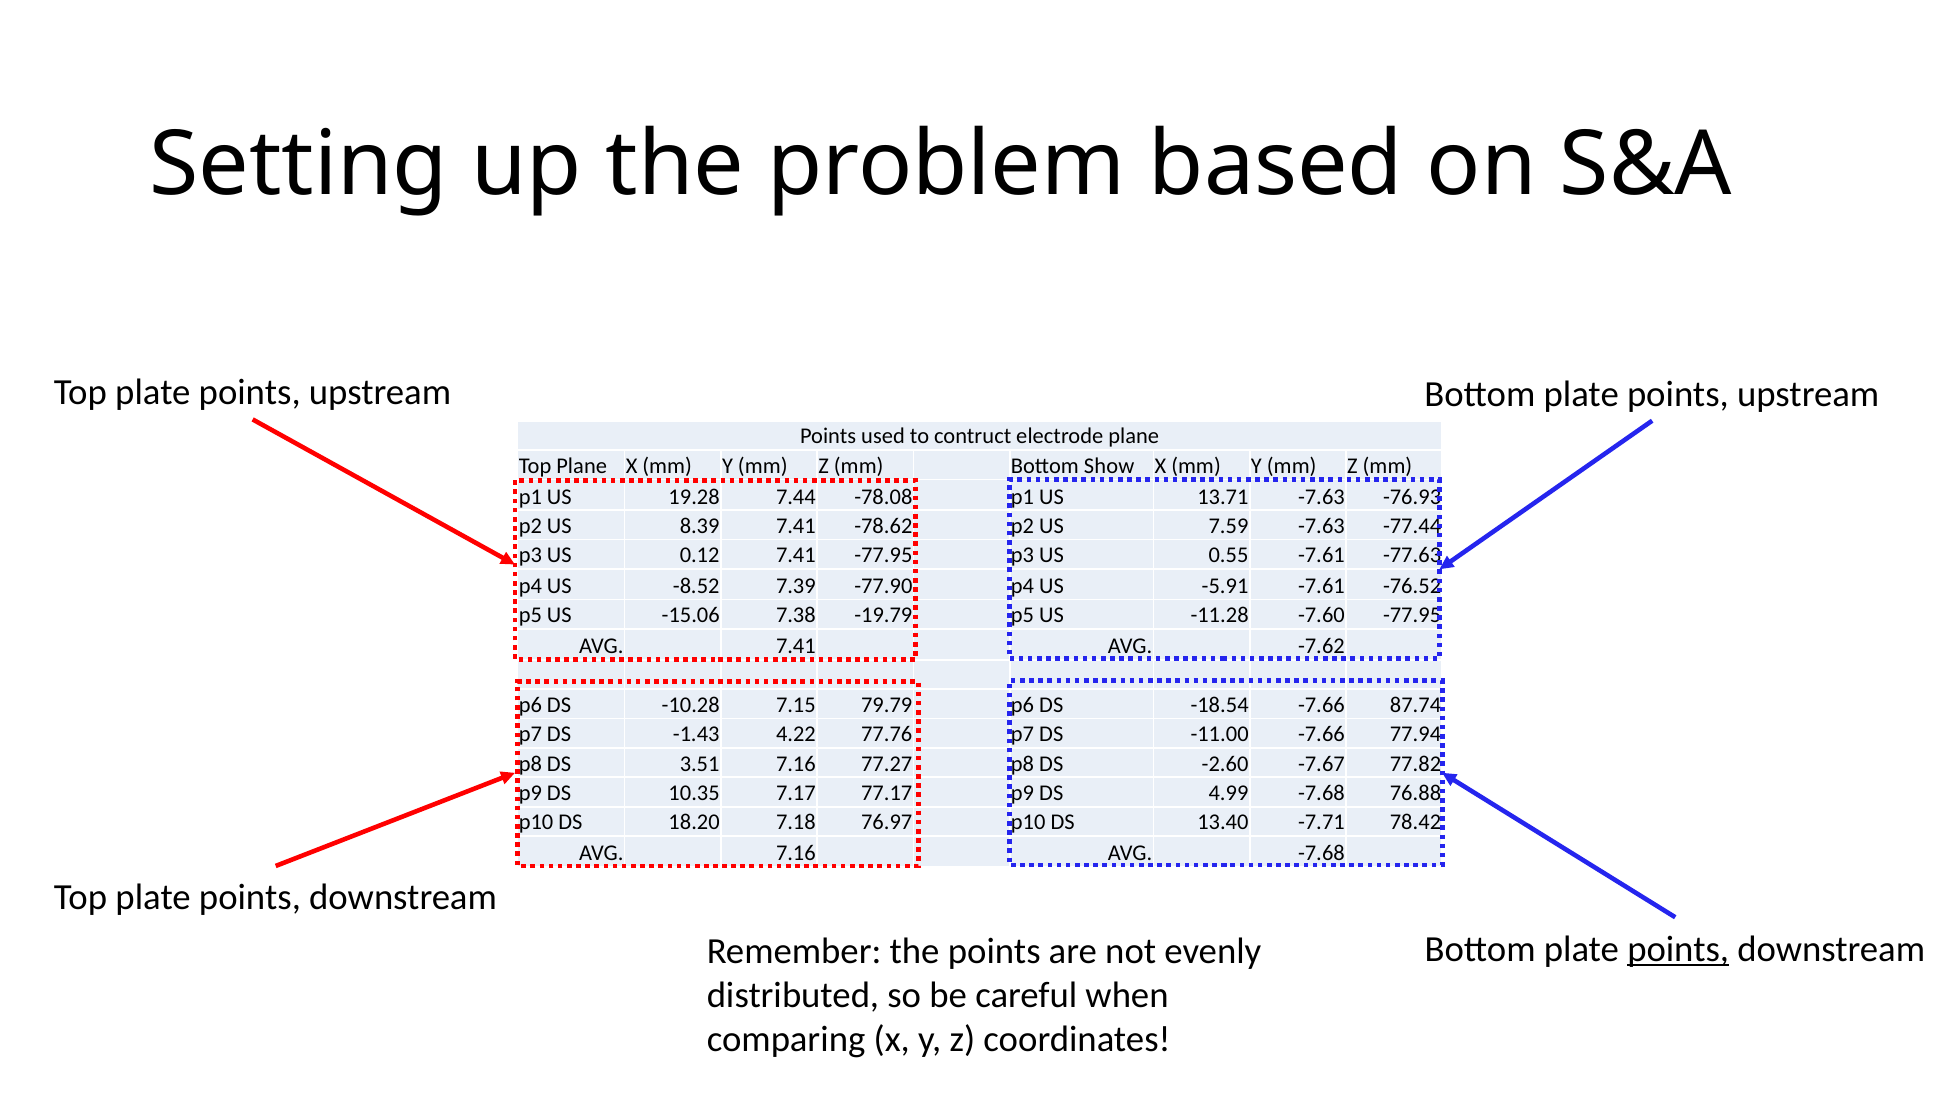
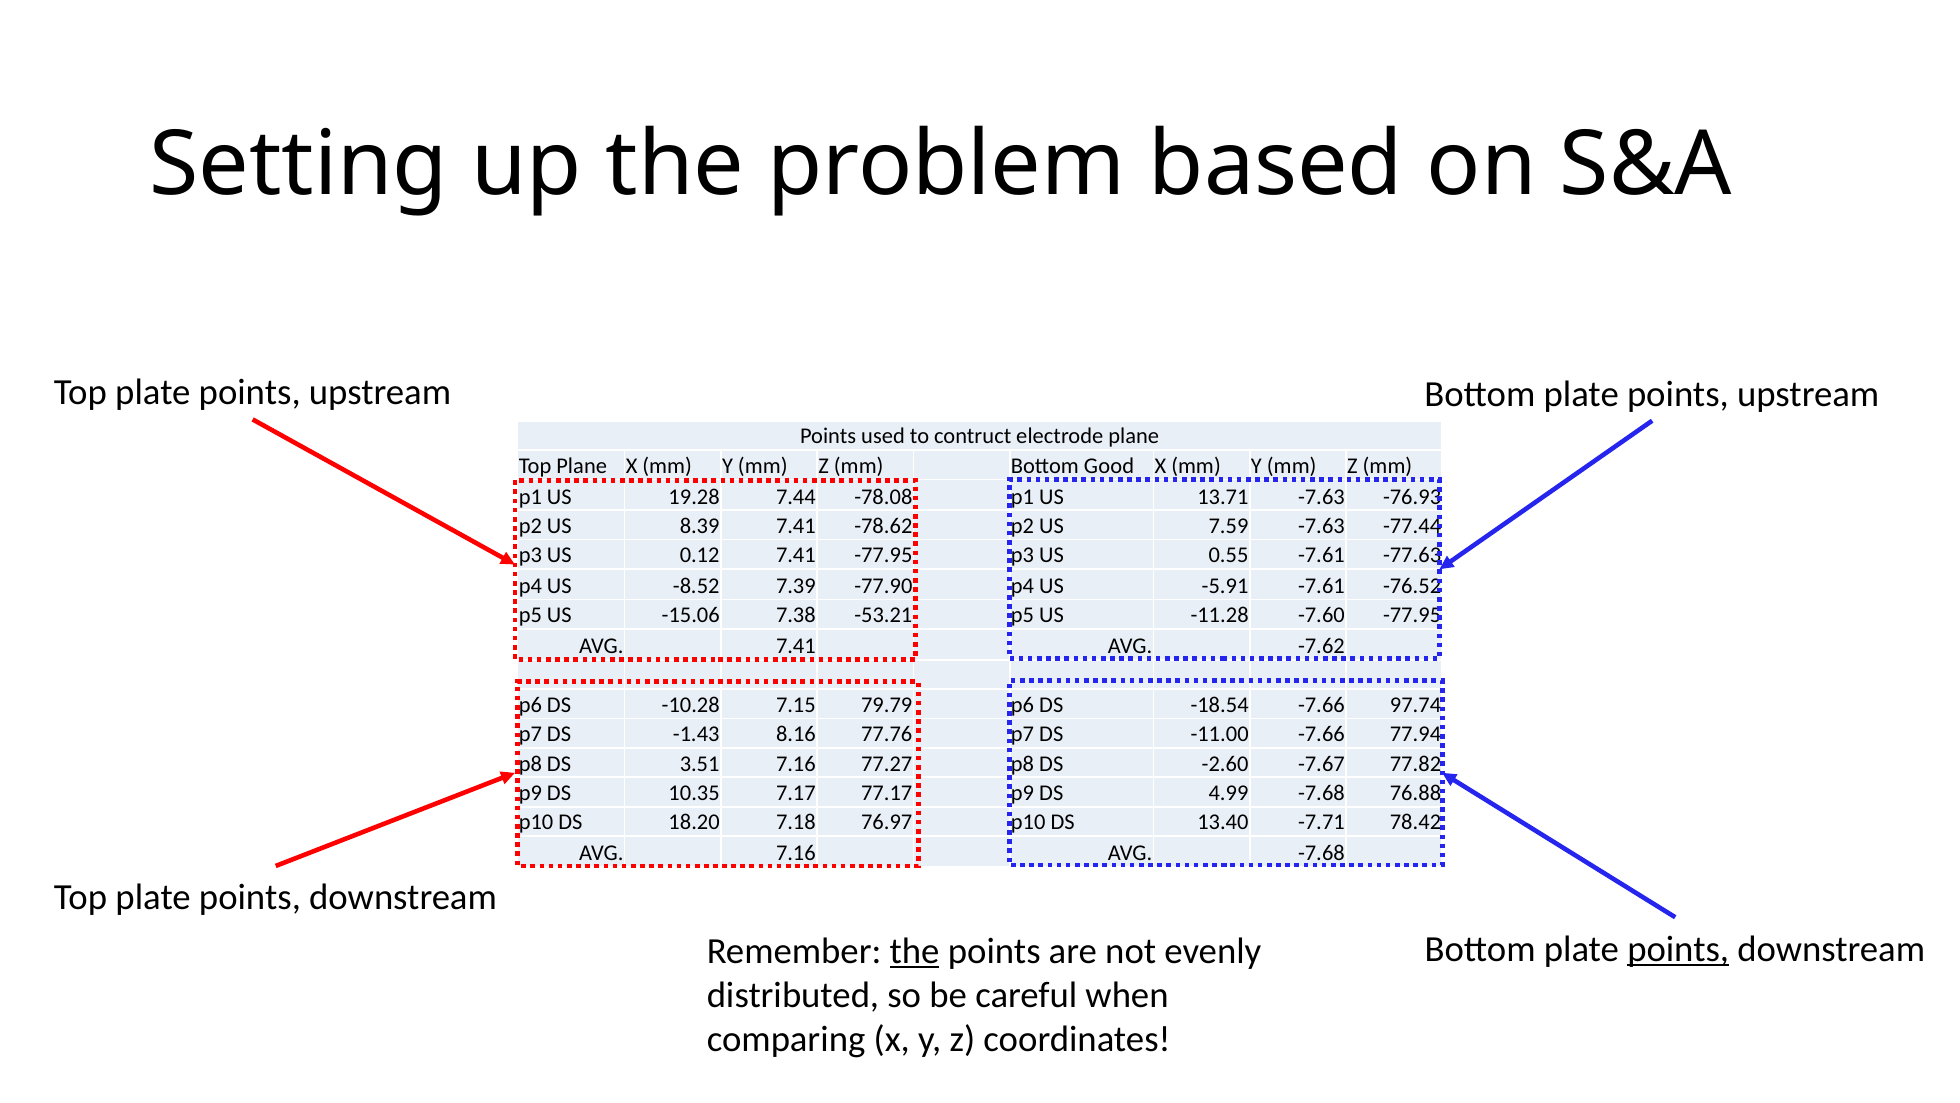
Show: Show -> Good (1109, 466)
-19.79: -19.79 -> -53.21 (883, 615)
87.74: 87.74 -> 97.74 (1416, 705)
4.22: 4.22 -> 8.16 (796, 734)
the underline: none -> present (915, 951)
